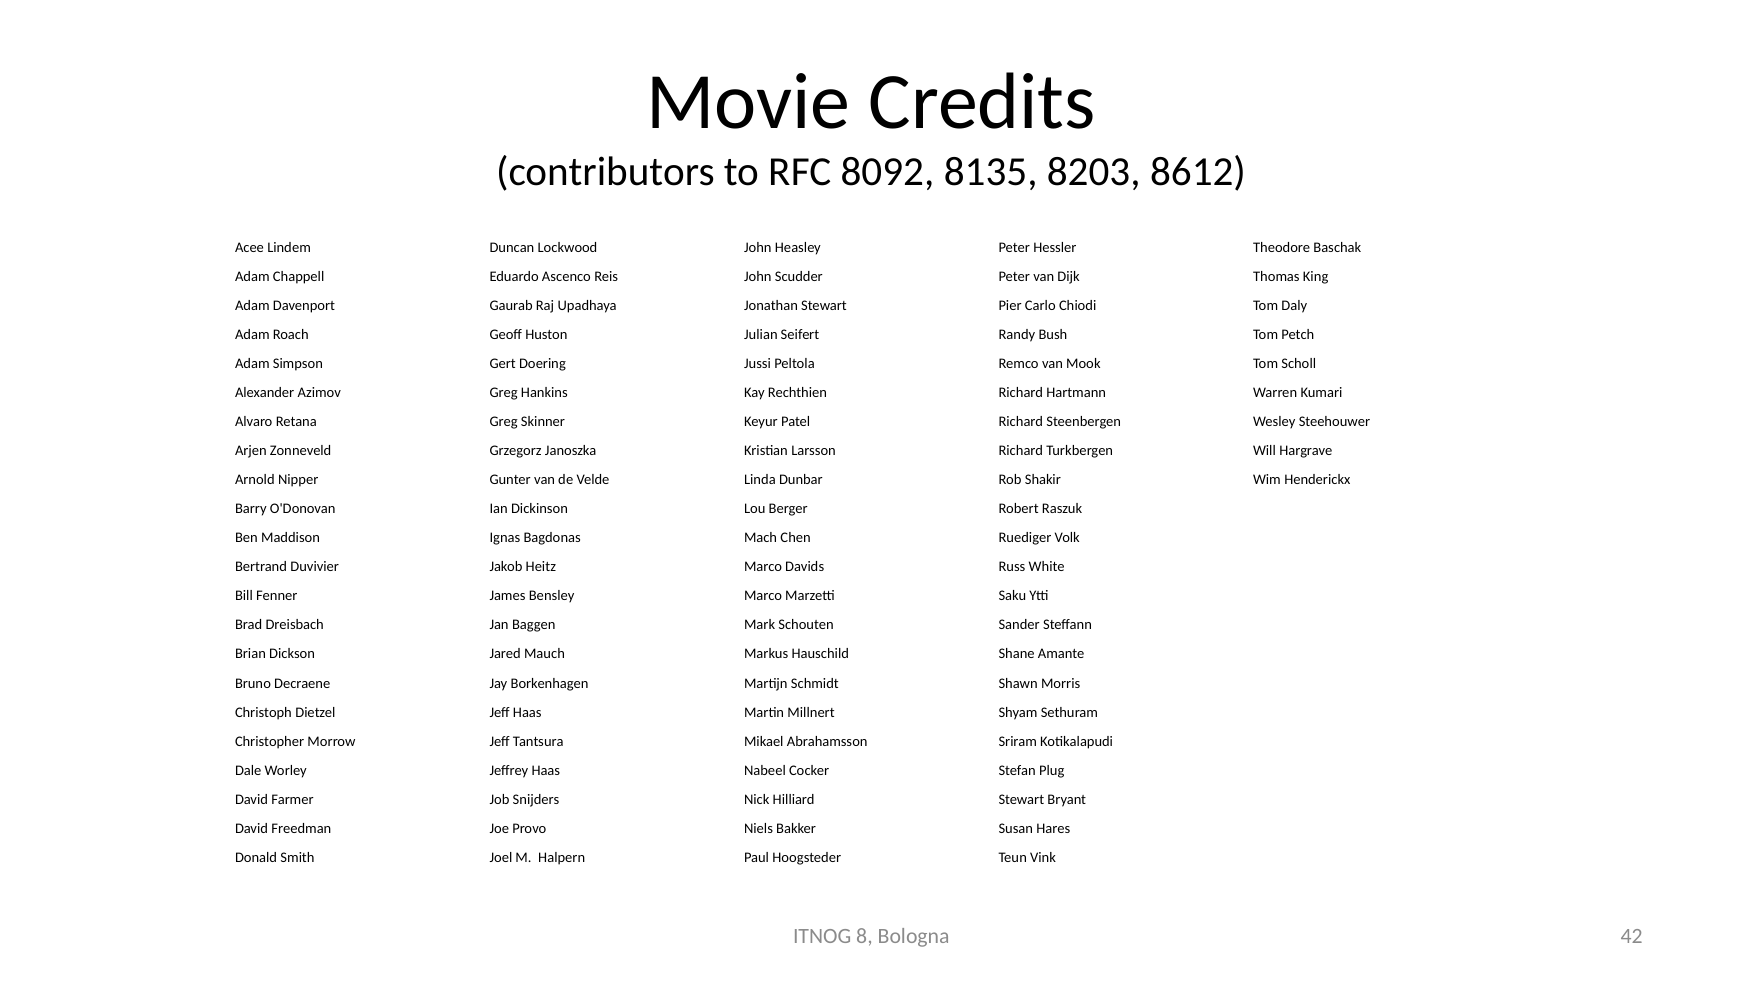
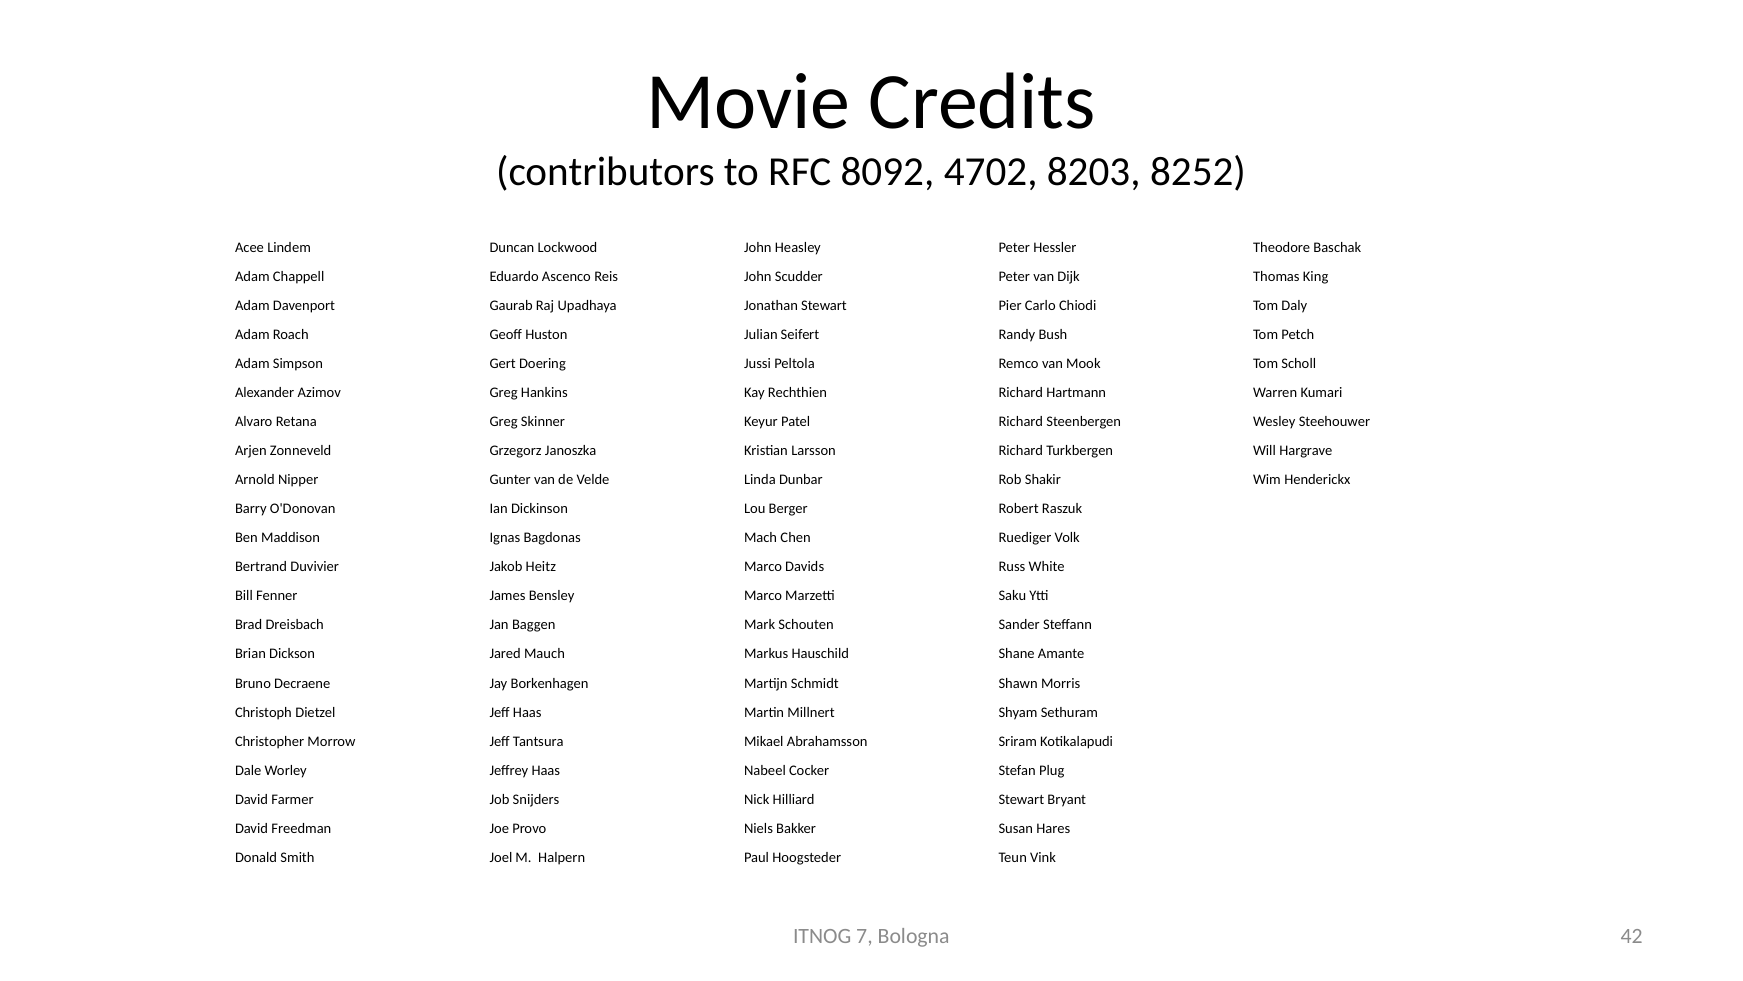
8135: 8135 -> 4702 (991, 172)
8612: 8612 -> 8252 (1198, 172)
8: 8 -> 7 (864, 936)
